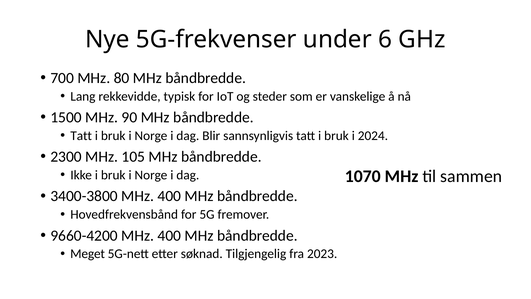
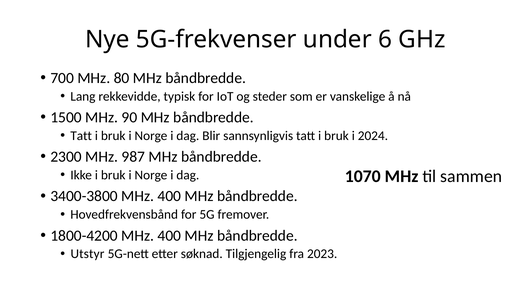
105: 105 -> 987 (133, 157)
9660-4200: 9660-4200 -> 1800-4200 (84, 235)
Meget: Meget -> Utstyr (87, 254)
